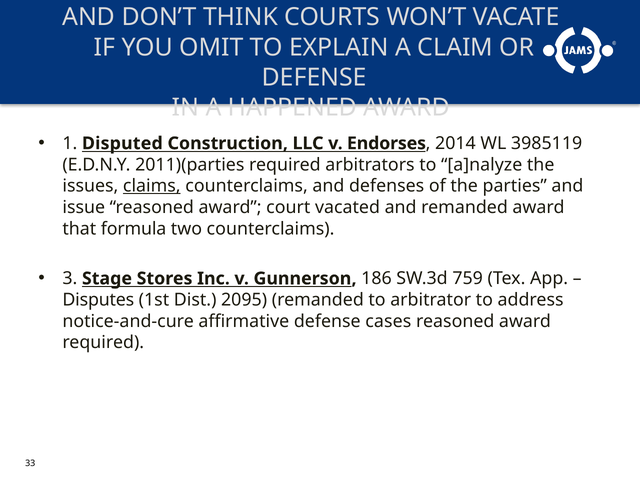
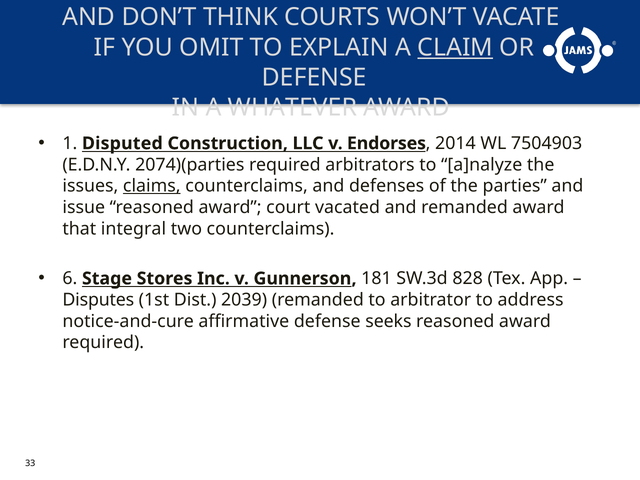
CLAIM underline: none -> present (455, 47)
HAPPENED: HAPPENED -> WHATEVER (293, 108)
3985119: 3985119 -> 7504903 (547, 143)
2011)(parties: 2011)(parties -> 2074)(parties (190, 165)
formula: formula -> integral (133, 229)
3: 3 -> 6 (70, 279)
186: 186 -> 181 (376, 279)
759: 759 -> 828 (468, 279)
2095: 2095 -> 2039 (244, 300)
cases: cases -> seeks (388, 321)
